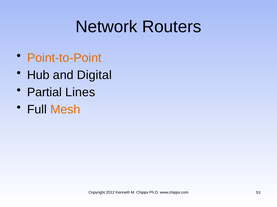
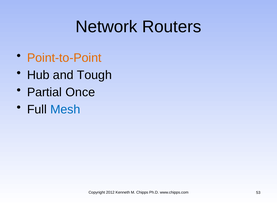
Digital: Digital -> Tough (94, 75)
Lines: Lines -> Once (80, 93)
Mesh colour: orange -> blue (65, 110)
